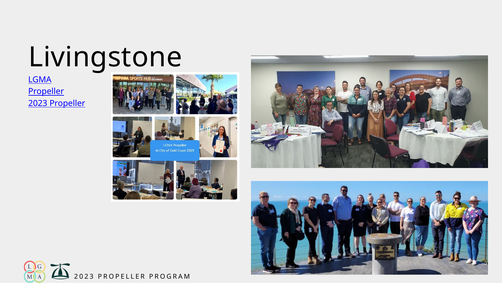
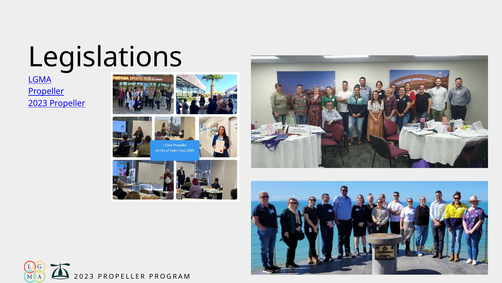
Livingstone: Livingstone -> Legislations (105, 57)
